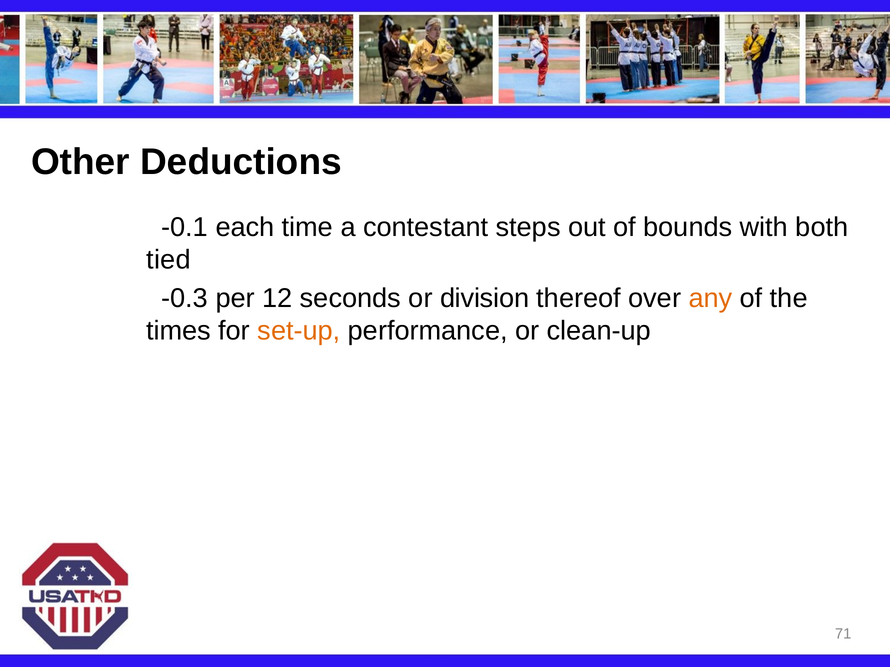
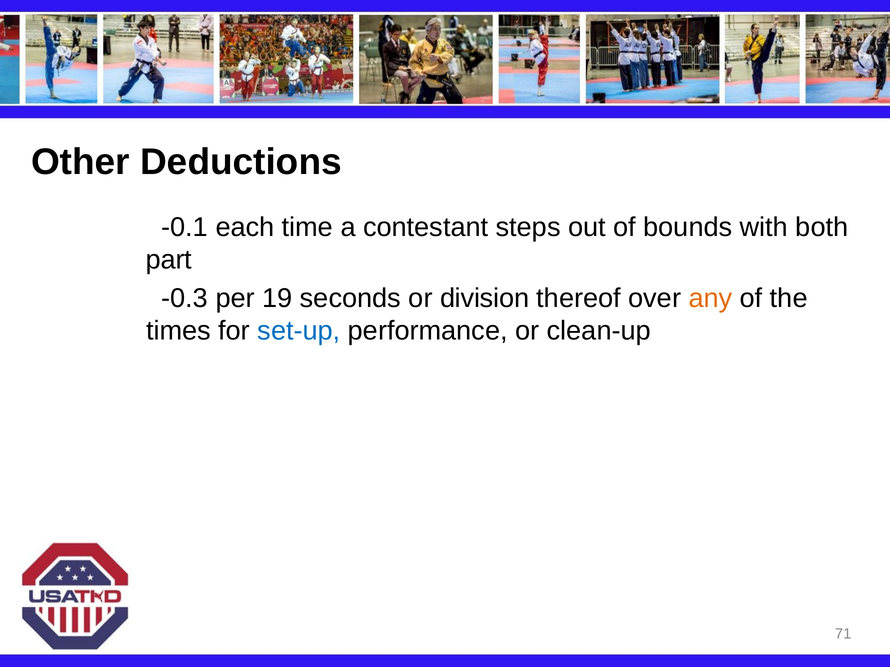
tied: tied -> part (169, 260)
12: 12 -> 19 (277, 298)
set-up colour: orange -> blue (299, 331)
